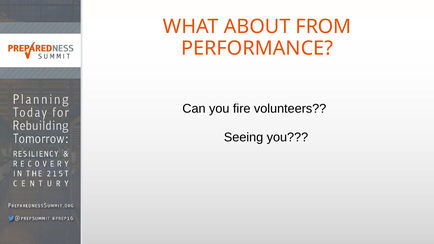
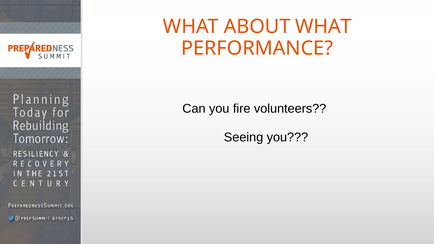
ABOUT FROM: FROM -> WHAT (324, 27)
